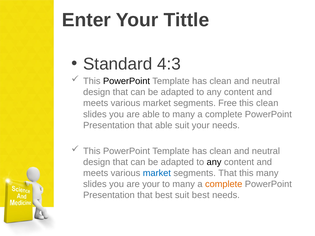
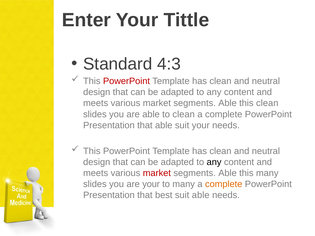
PowerPoint colour: black -> red (127, 81)
Free: Free -> Able (228, 103)
able to many: many -> clean (184, 114)
market colour: blue -> red (157, 173)
That: That -> Able (228, 173)
suit best: best -> able (201, 195)
